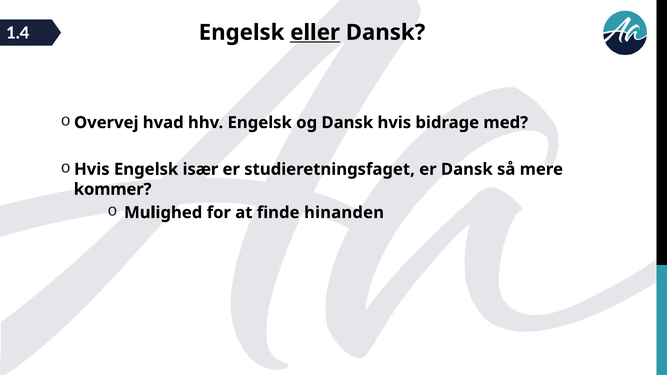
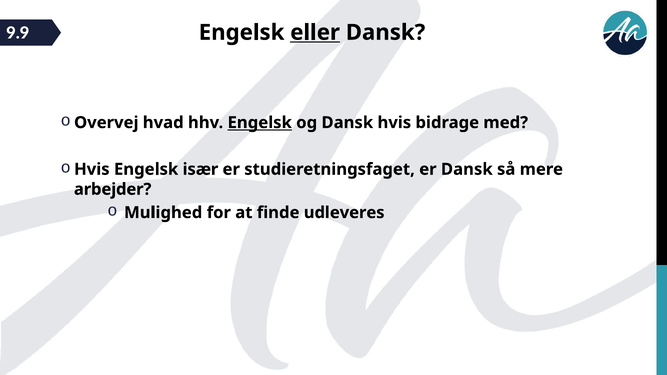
1.4: 1.4 -> 9.9 (18, 33)
Engelsk underline: none -> present (260, 123)
kommer: kommer -> arbejder (113, 189)
hinanden: hinanden -> udleveres (344, 213)
